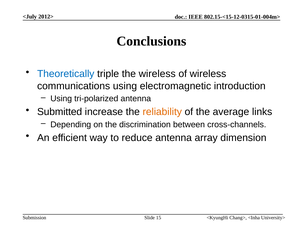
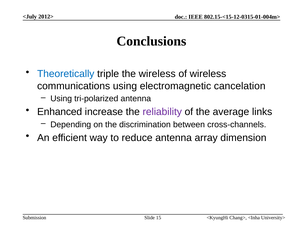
introduction: introduction -> cancelation (240, 86)
Submitted: Submitted -> Enhanced (60, 112)
reliability colour: orange -> purple (162, 112)
